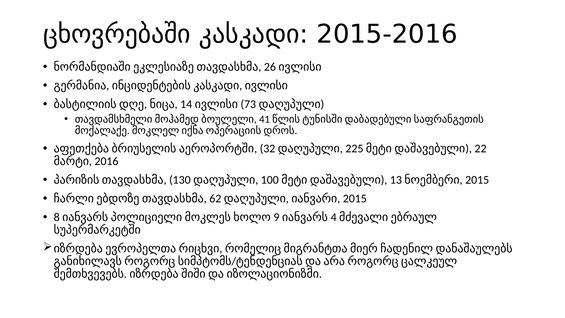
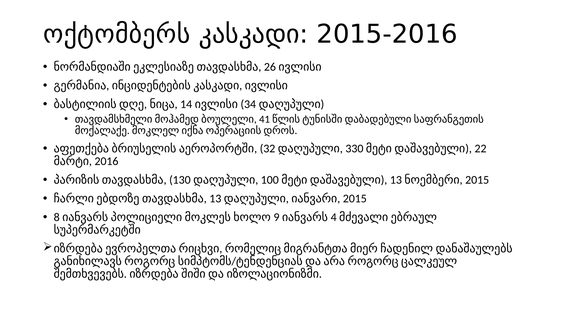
ცხოვრებაში: ცხოვრებაში -> ოქტომბერს (117, 34)
73: 73 -> 34 (248, 104)
225: 225 -> 330 (354, 149)
62: 62 -> 13 (215, 198)
